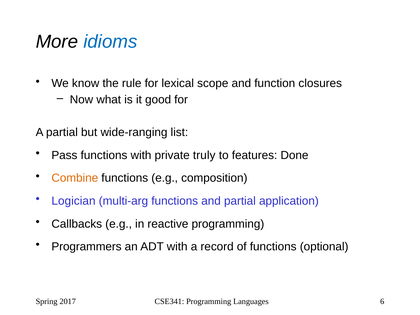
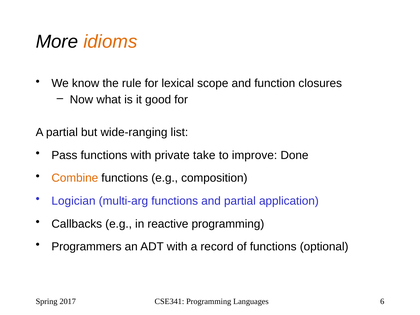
idioms colour: blue -> orange (110, 42)
truly: truly -> take (204, 155)
features: features -> improve (255, 155)
